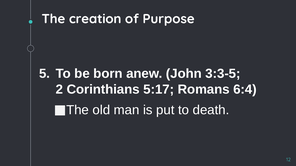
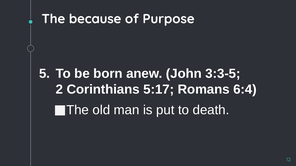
creation: creation -> because (95, 19)
